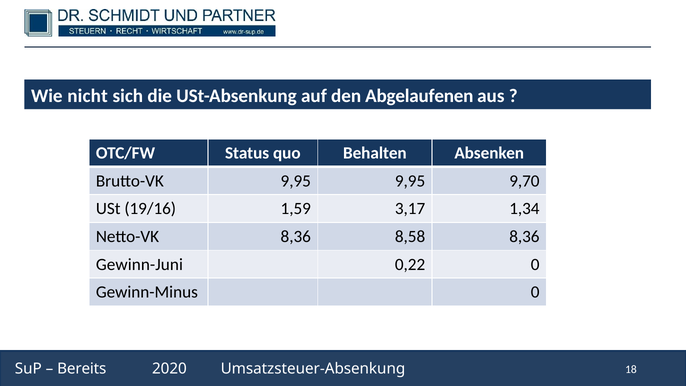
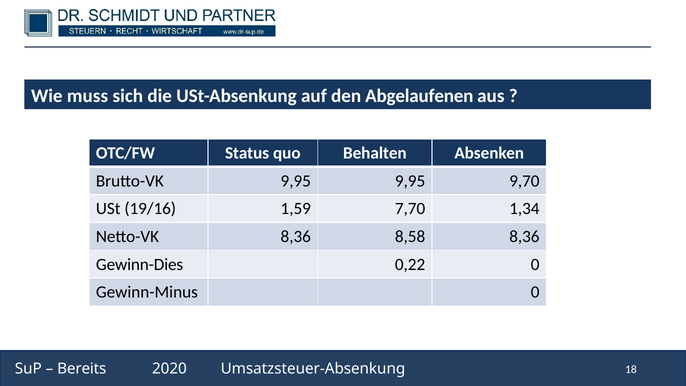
nicht: nicht -> muss (88, 96)
3,17: 3,17 -> 7,70 (410, 209)
Gewinn-Juni: Gewinn-Juni -> Gewinn-Dies (140, 264)
